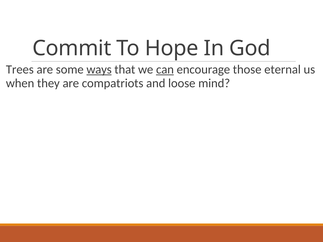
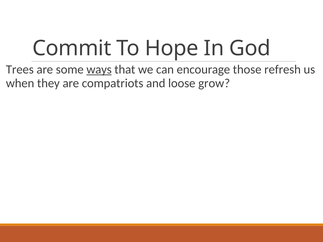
can underline: present -> none (165, 70)
eternal: eternal -> refresh (283, 70)
mind: mind -> grow (214, 83)
